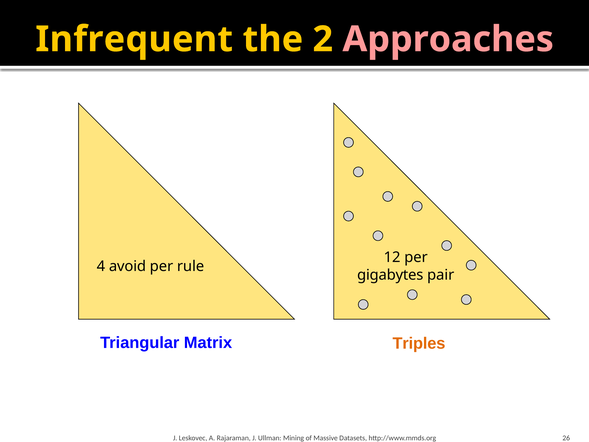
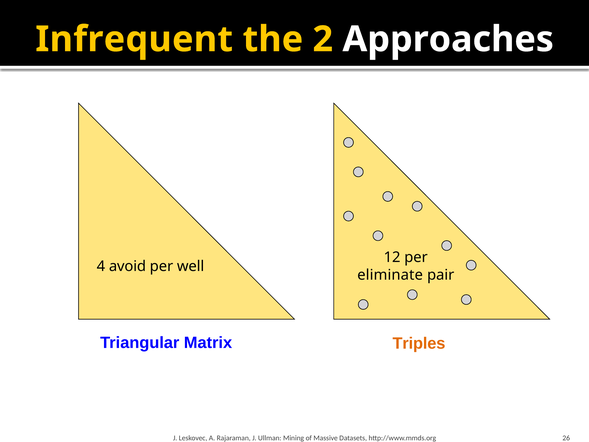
Approaches colour: pink -> white (448, 39)
rule: rule -> well (191, 266)
gigabytes: gigabytes -> eliminate (390, 275)
